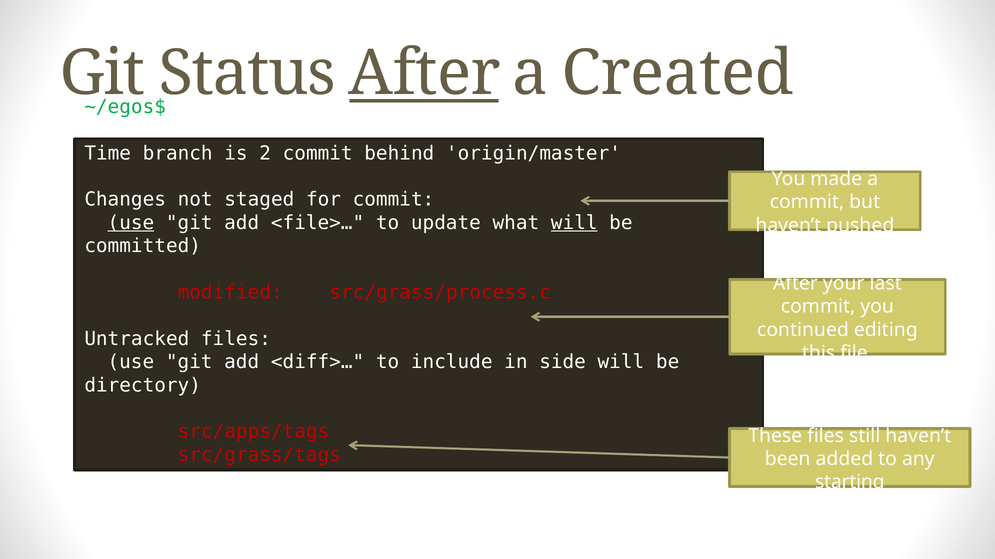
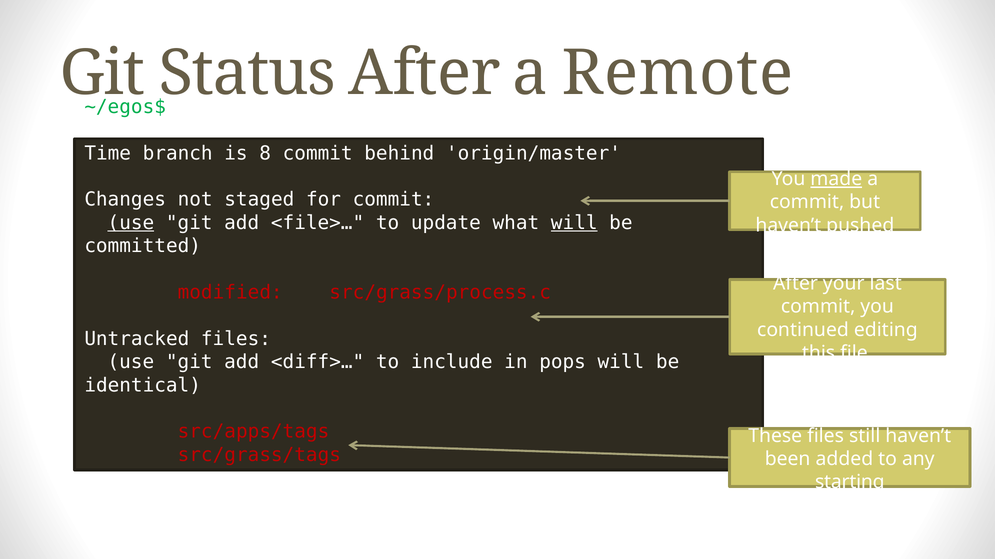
After underline: present -> none (424, 73)
Created: Created -> Remote (678, 73)
2: 2 -> 8 (265, 153)
made underline: none -> present (836, 179)
side: side -> pops (563, 362)
directory: directory -> identical (143, 386)
